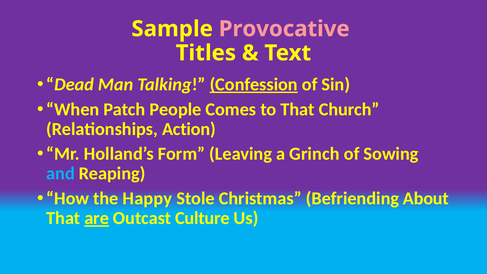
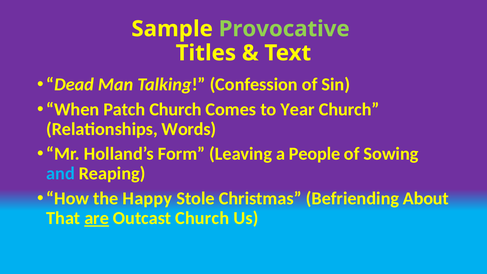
Provocative colour: pink -> light green (284, 29)
Confession underline: present -> none (254, 84)
Patch People: People -> Church (175, 109)
to That: That -> Year (298, 109)
Action: Action -> Words (189, 129)
Grinch: Grinch -> People (315, 154)
Outcast Culture: Culture -> Church (202, 218)
